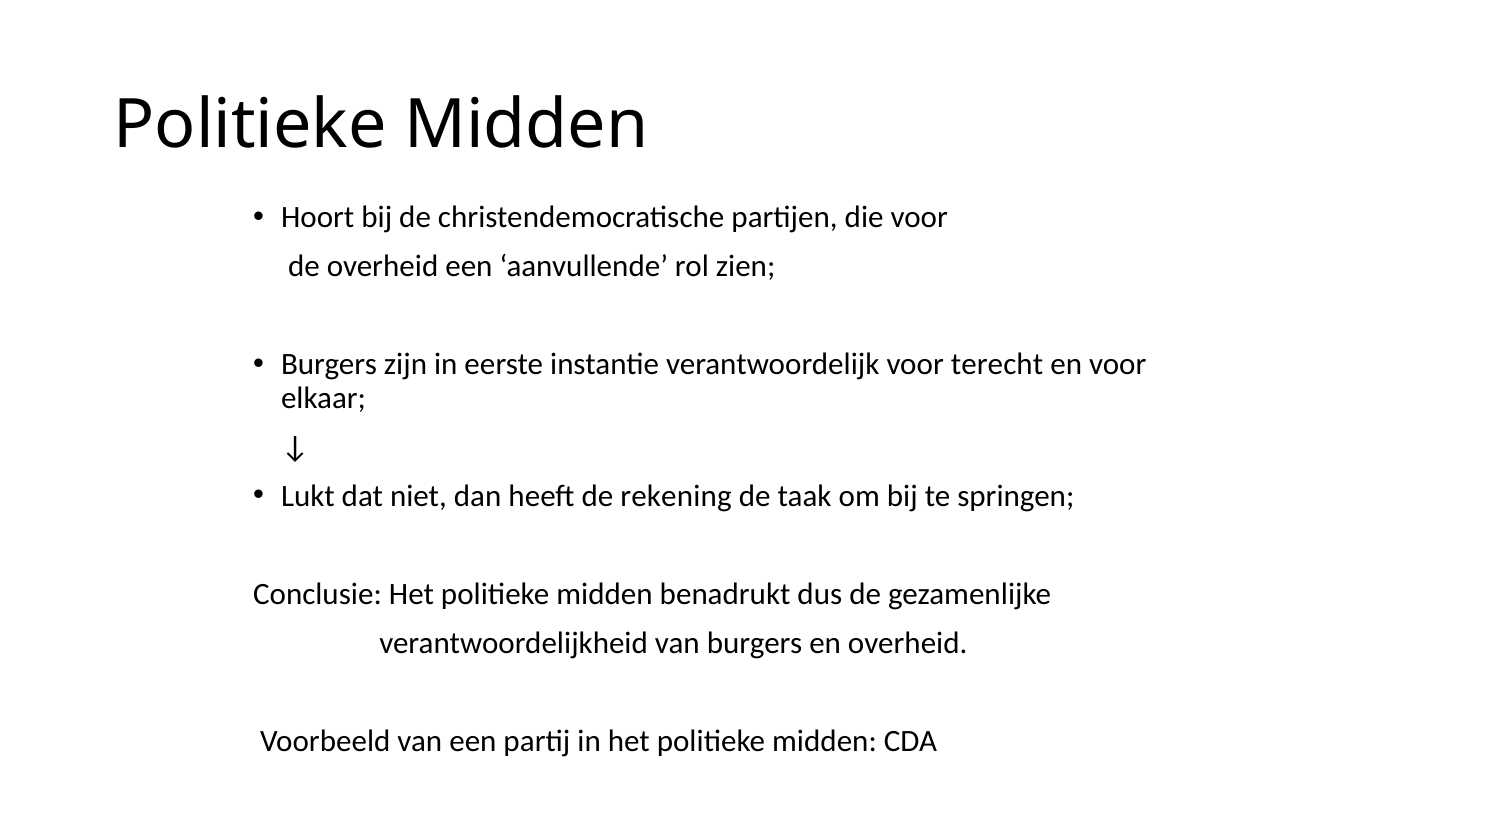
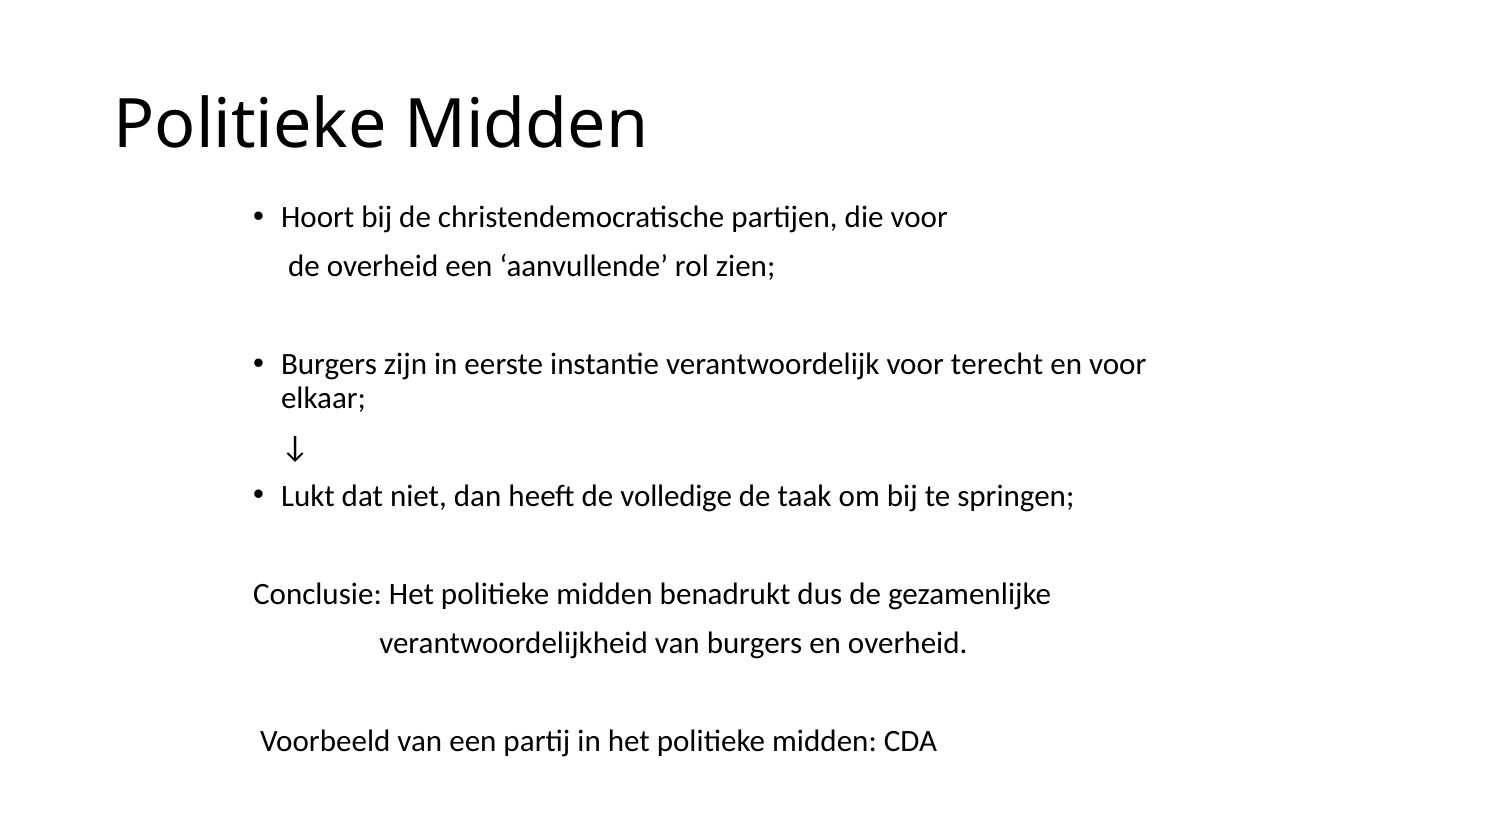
rekening: rekening -> volledige (676, 496)
